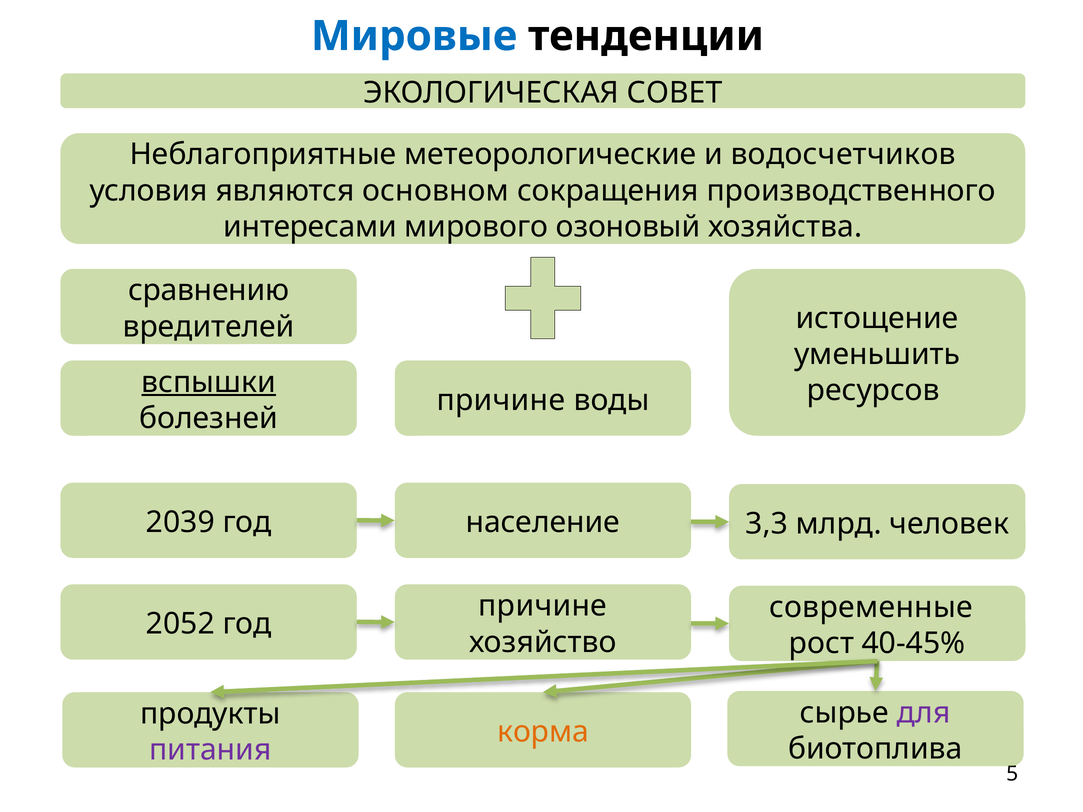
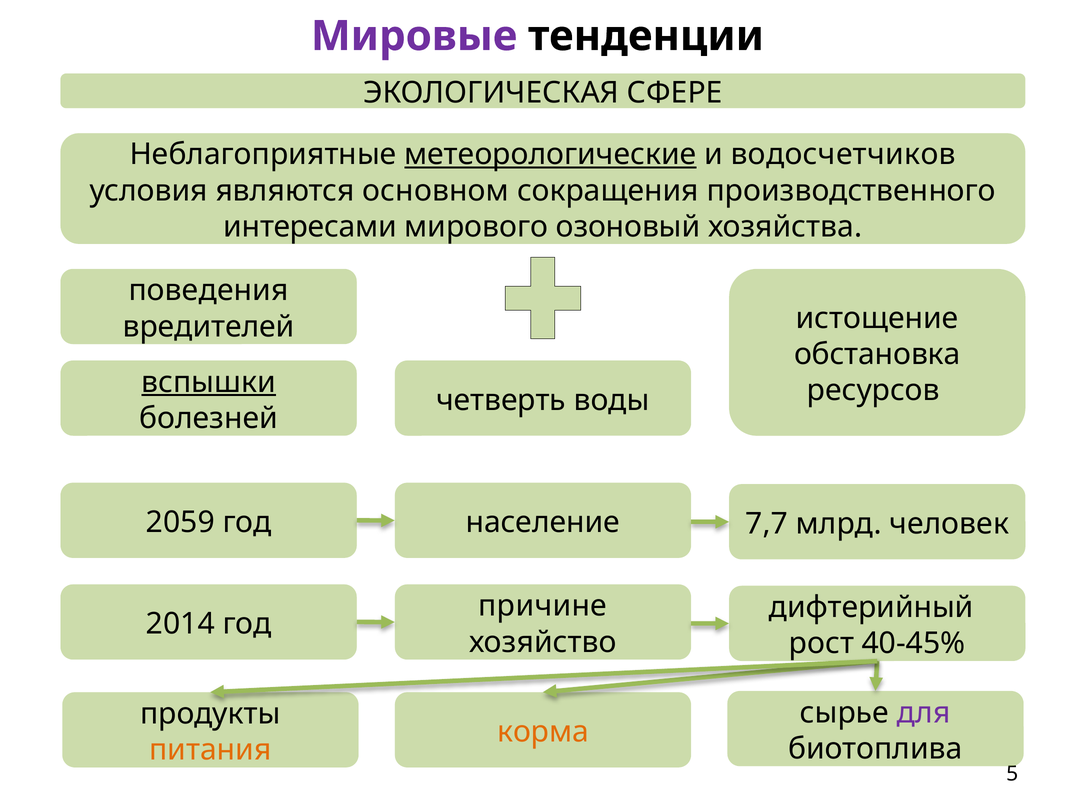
Мировые colour: blue -> purple (414, 36)
СОВЕТ: СОВЕТ -> СФЕРЕ (675, 93)
метеорологические underline: none -> present (550, 155)
сравнению: сравнению -> поведения (209, 291)
уменьшить: уменьшить -> обстановка (877, 355)
причине: причине -> четверть (501, 400)
2039: 2039 -> 2059 (180, 523)
3,3: 3,3 -> 7,7 (767, 524)
современные: современные -> дифтерийный (871, 608)
2052: 2052 -> 2014 (180, 624)
питания colour: purple -> orange (210, 750)
